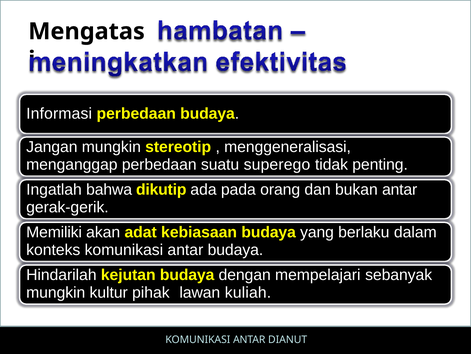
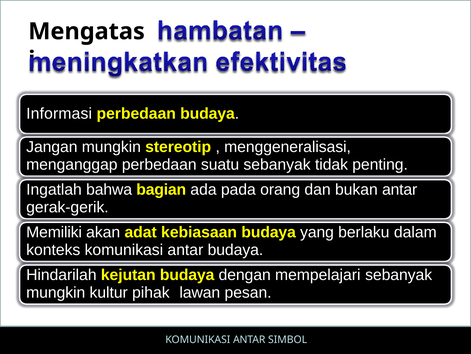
suatu superego: superego -> sebanyak (277, 164)
dikutip: dikutip -> bagian (161, 189)
kuliah: kuliah -> pesan (248, 292)
DIANUT: DIANUT -> SIMBOL (288, 339)
